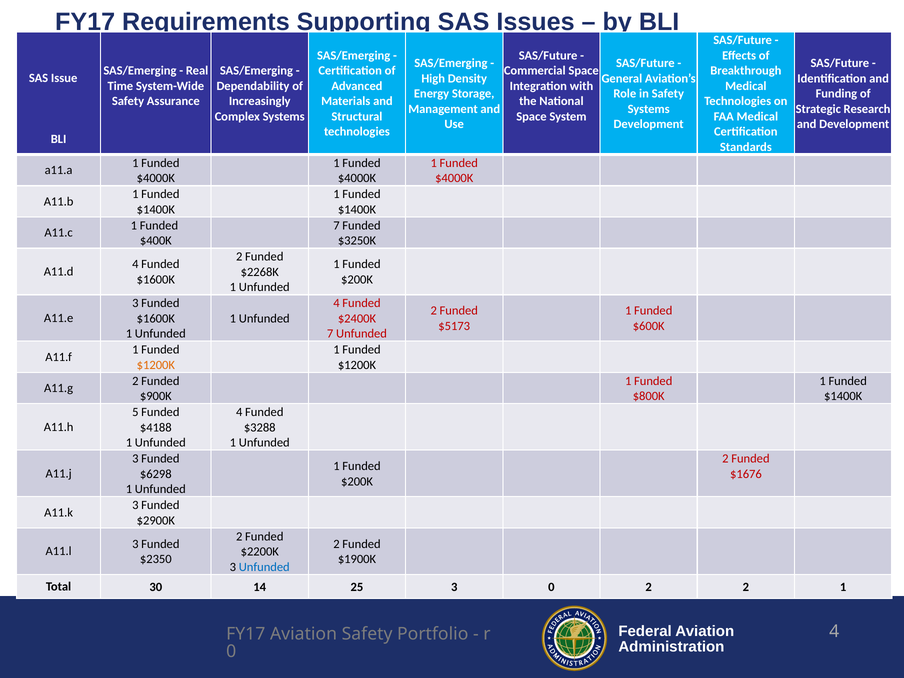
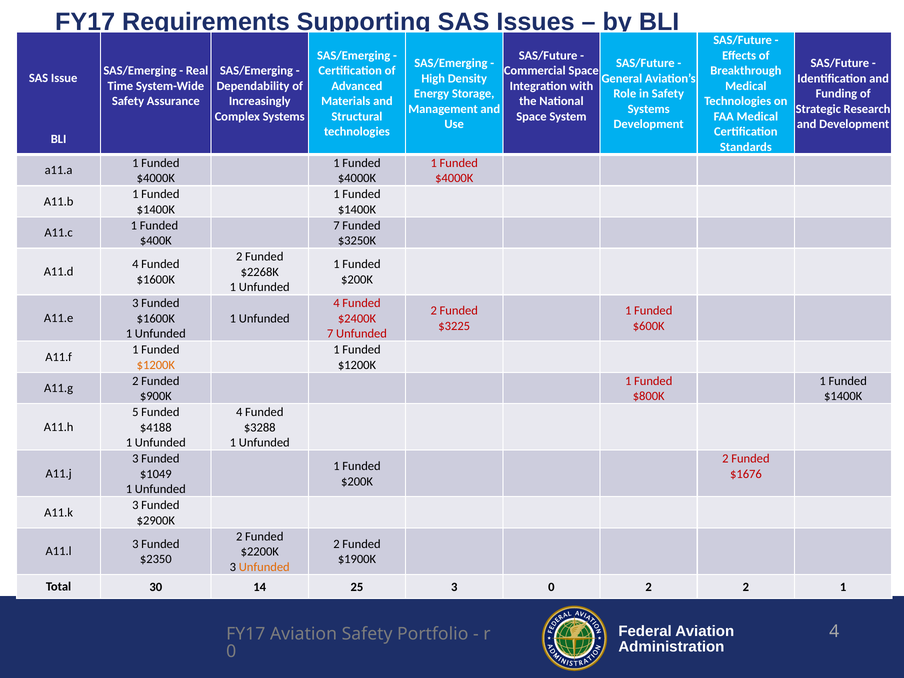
$5173: $5173 -> $3225 (454, 326)
$6298: $6298 -> $1049 (156, 474)
Unfunded colour: blue -> orange (264, 567)
